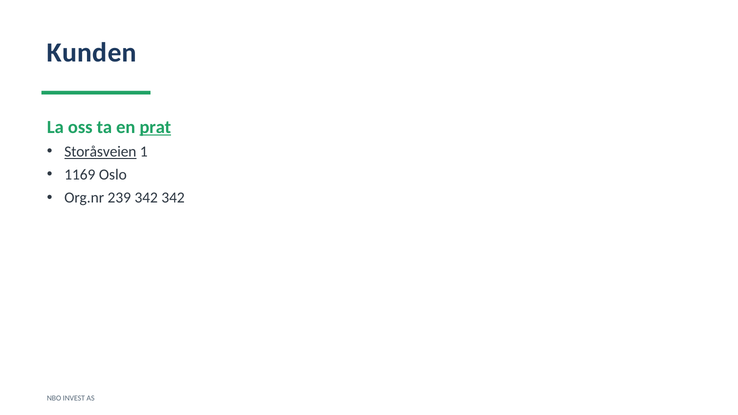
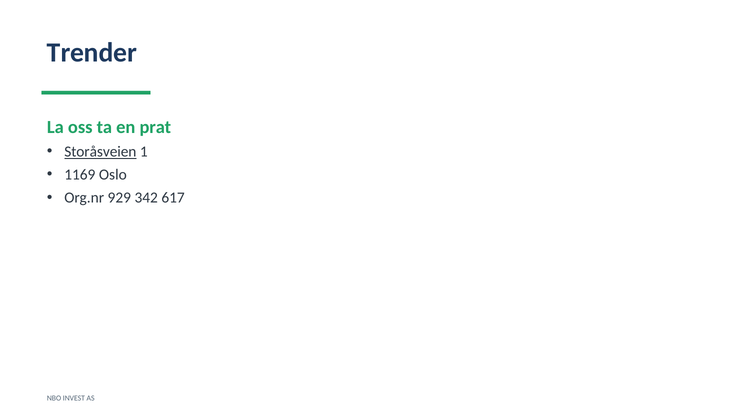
Kunden: Kunden -> Trender (92, 53)
prat underline: present -> none (155, 127)
239: 239 -> 929 (119, 198)
342 342: 342 -> 617 (173, 198)
